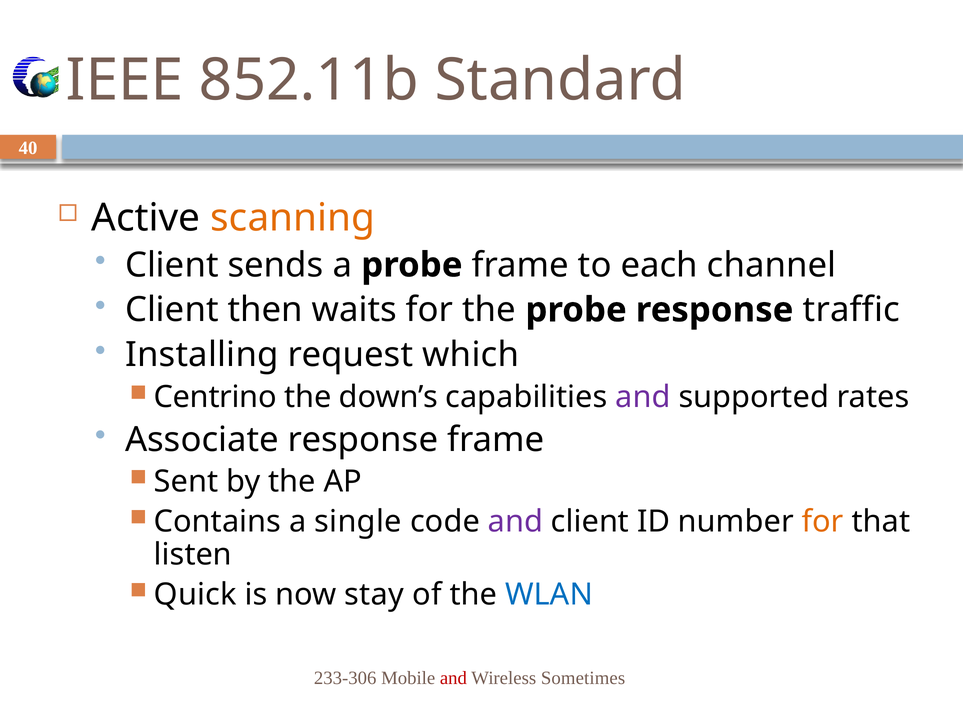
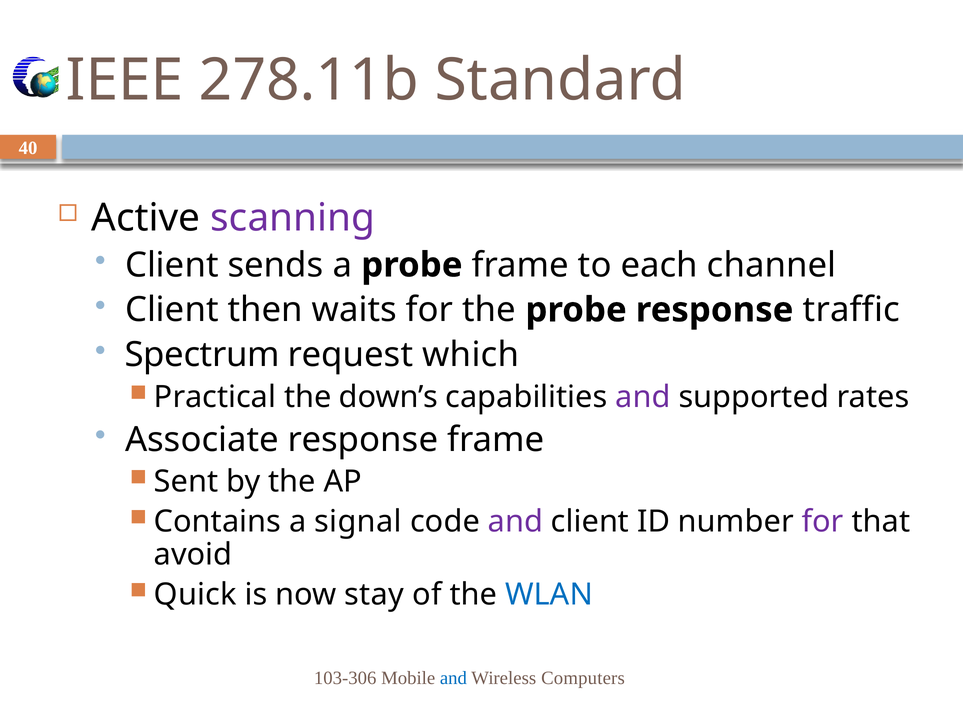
852.11b: 852.11b -> 278.11b (309, 80)
scanning colour: orange -> purple (293, 218)
Installing: Installing -> Spectrum (202, 355)
Centrino: Centrino -> Practical (215, 397)
single: single -> signal (358, 522)
for colour: orange -> purple (823, 522)
listen: listen -> avoid (193, 555)
233-306: 233-306 -> 103-306 (345, 679)
and colour: red -> blue (453, 679)
Sometimes: Sometimes -> Computers (583, 679)
